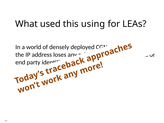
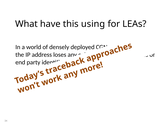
used: used -> have (50, 24)
